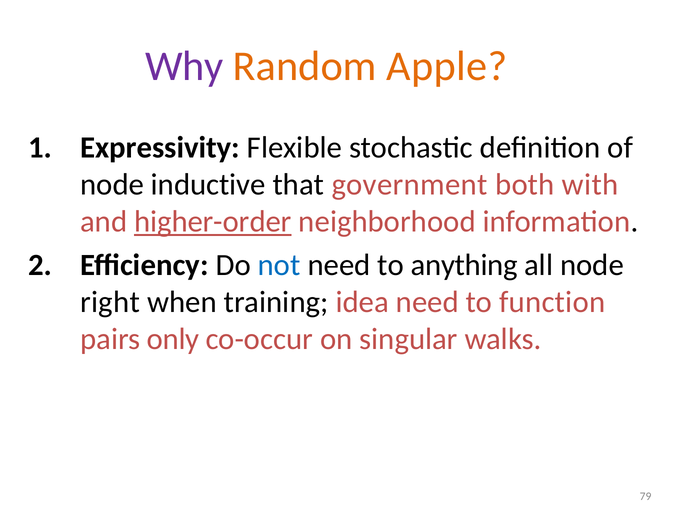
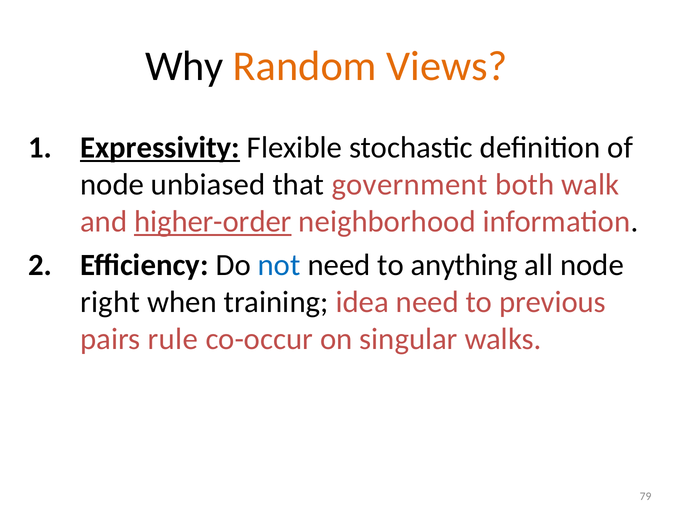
Why colour: purple -> black (184, 66)
Apple: Apple -> Views (447, 66)
Expressivity underline: none -> present (160, 148)
inductive: inductive -> unbiased (208, 185)
with: with -> walk (590, 185)
function: function -> previous (553, 302)
only: only -> rule (173, 339)
